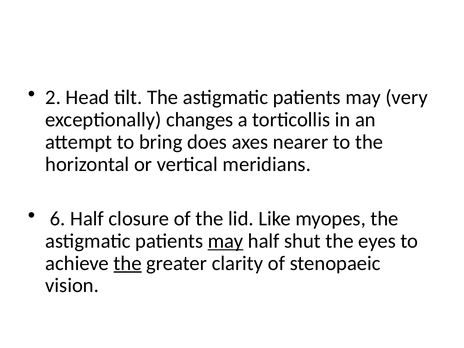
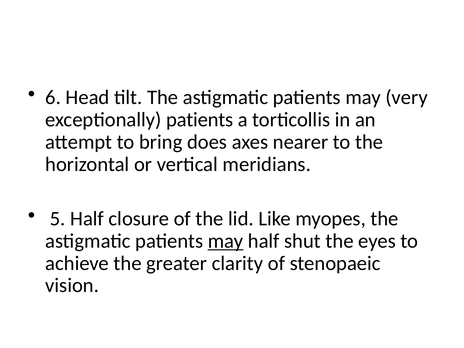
2: 2 -> 6 (53, 97)
exceptionally changes: changes -> patients (200, 120)
6: 6 -> 5 (58, 219)
the underline: present -> none (128, 263)
